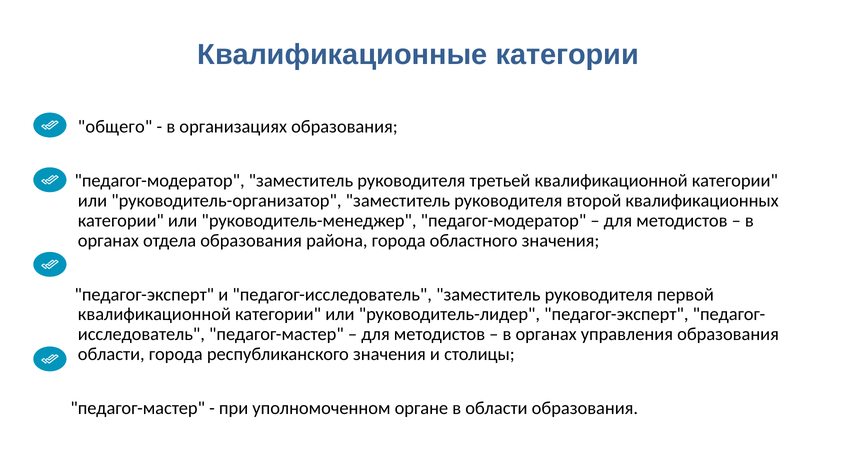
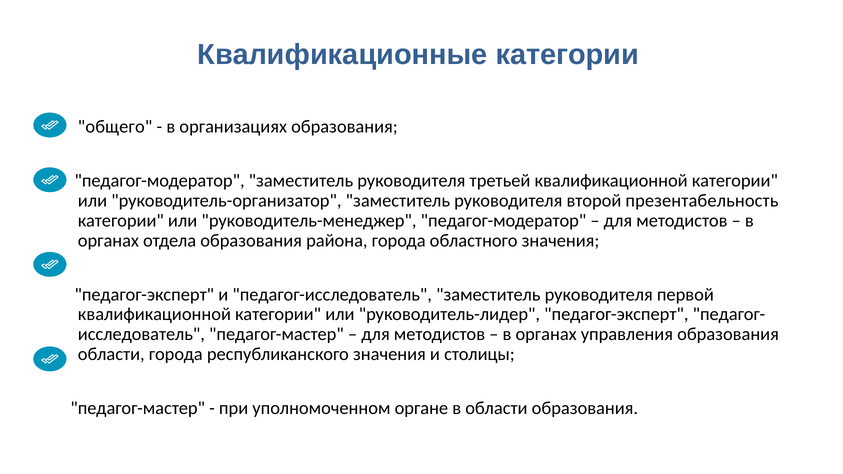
квалификационных: квалификационных -> презентабельность (702, 201)
